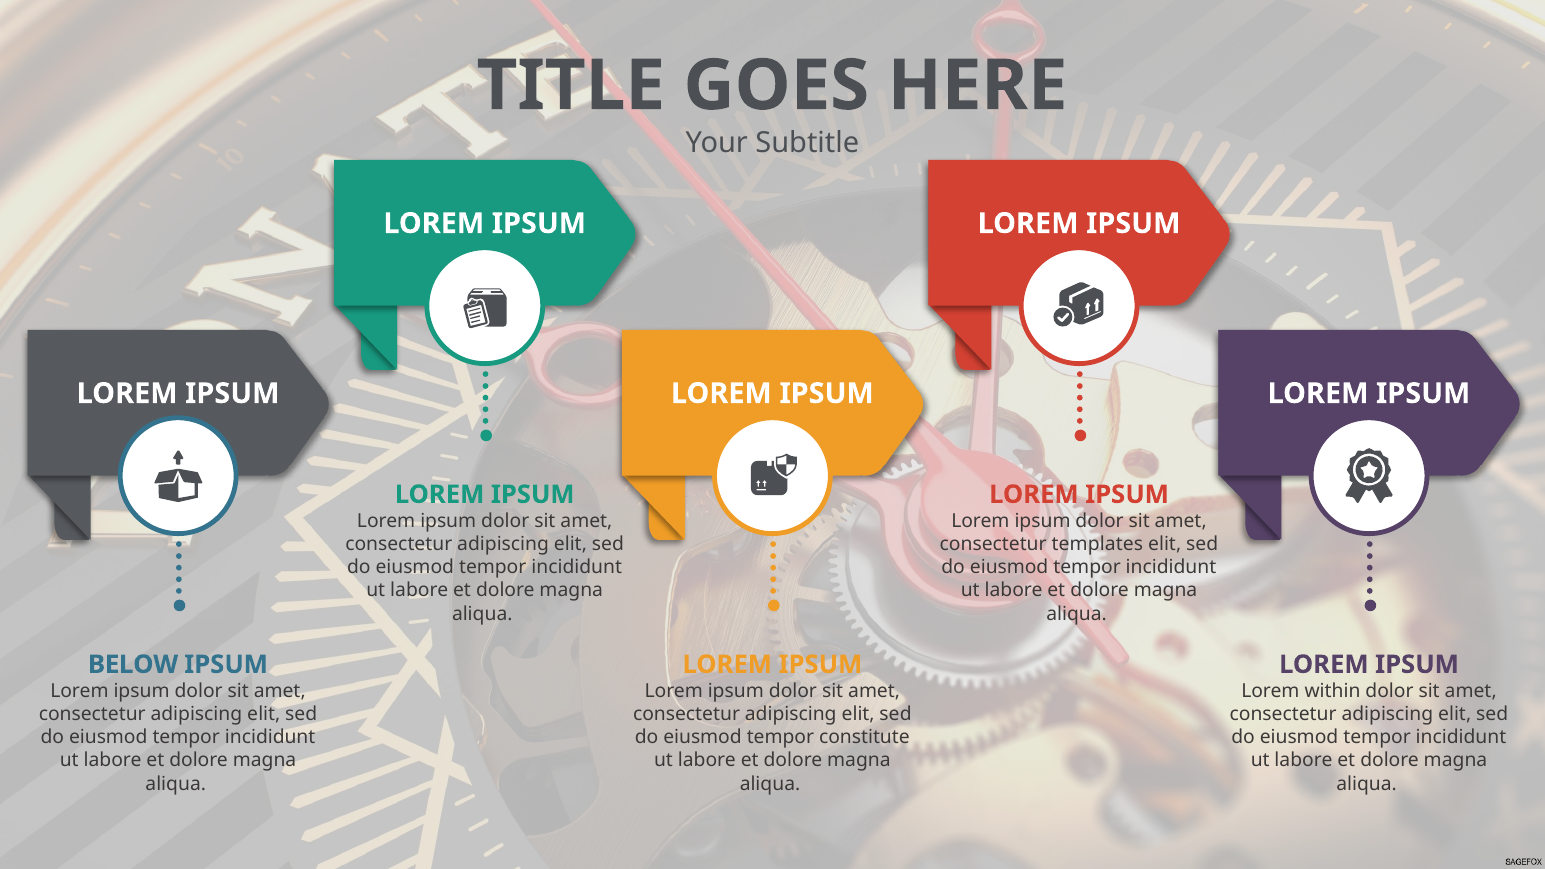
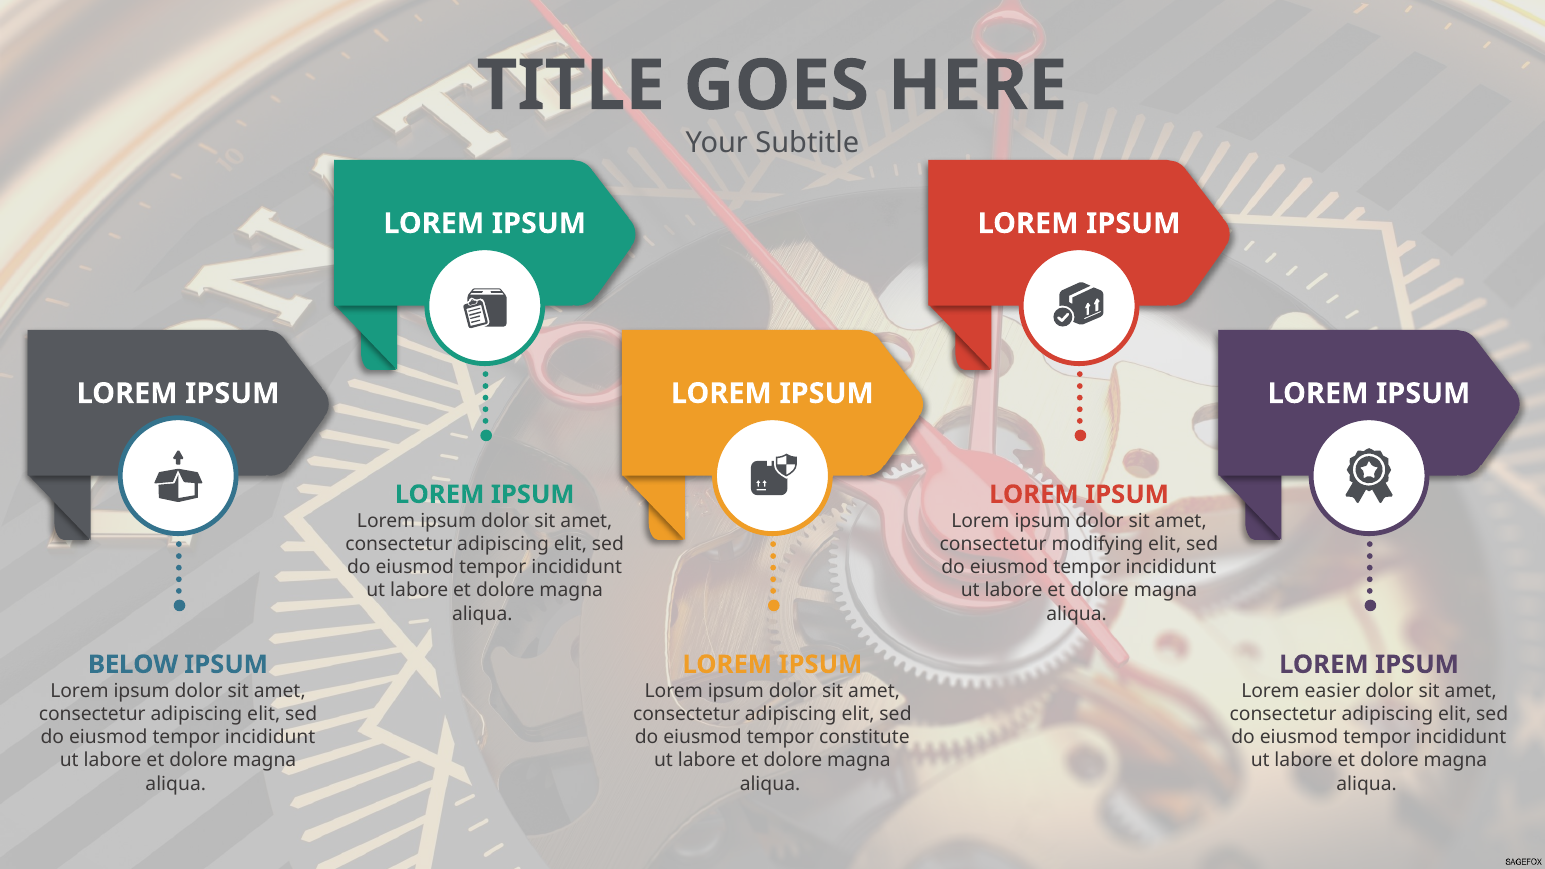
templates: templates -> modifying (1097, 544)
within: within -> easier (1332, 691)
